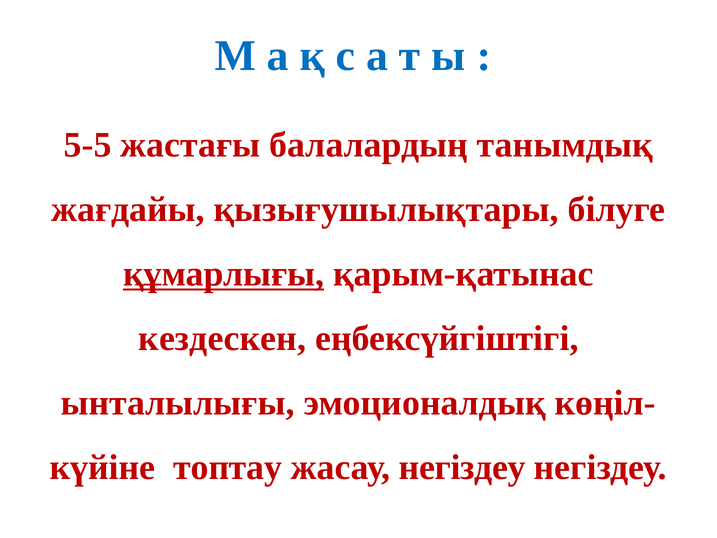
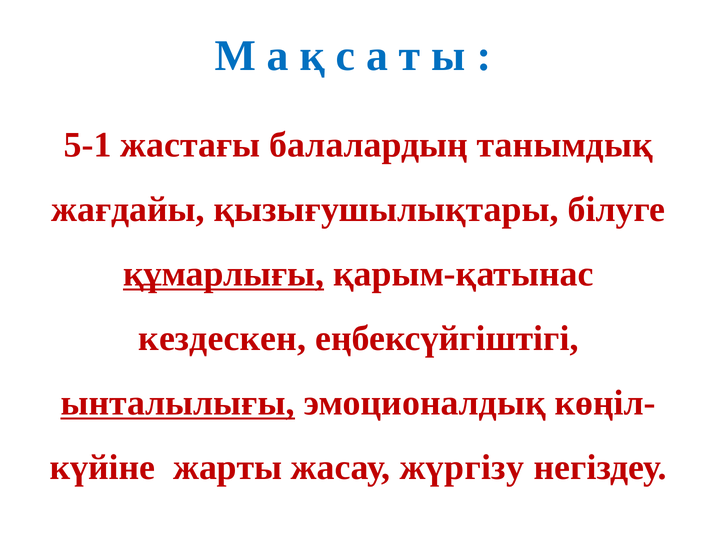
5-5: 5-5 -> 5-1 (88, 145)
ынталылығы underline: none -> present (178, 403)
топтау: топтау -> жарты (228, 467)
жасау негіздеу: негіздеу -> жүргізу (462, 467)
